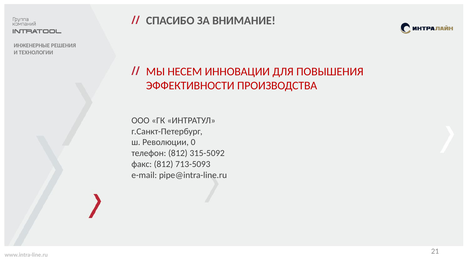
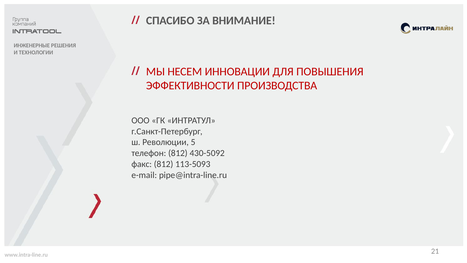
0: 0 -> 5 (193, 142)
315-5092: 315-5092 -> 430-5092 (207, 153)
713-5093: 713-5093 -> 113-5093 (193, 164)
